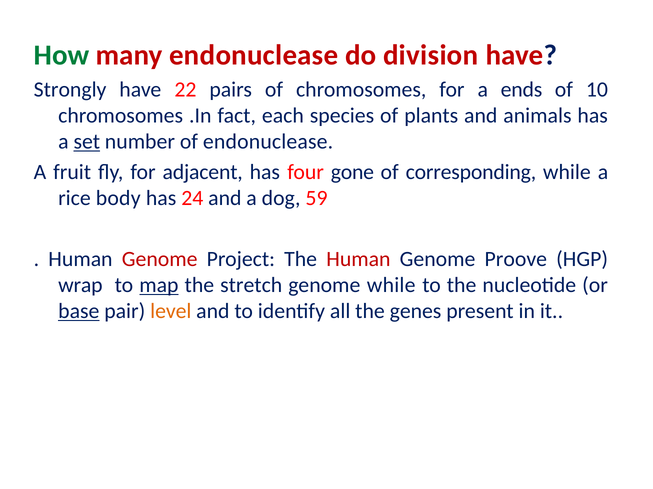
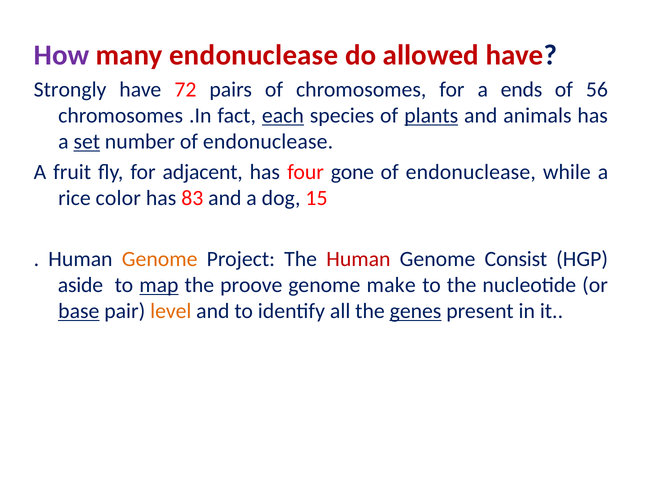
How colour: green -> purple (61, 55)
division: division -> allowed (431, 55)
22: 22 -> 72 (185, 90)
10: 10 -> 56 (597, 90)
each underline: none -> present (283, 116)
plants underline: none -> present (431, 116)
corresponding: corresponding -> endonuclease (471, 172)
body: body -> color (118, 199)
24: 24 -> 83 (192, 199)
59: 59 -> 15 (317, 199)
Genome colour: red -> orange (160, 259)
Proove: Proove -> Consist (516, 259)
wrap: wrap -> aside (80, 286)
stretch: stretch -> proove (251, 286)
genome while: while -> make (391, 286)
genes underline: none -> present (416, 312)
